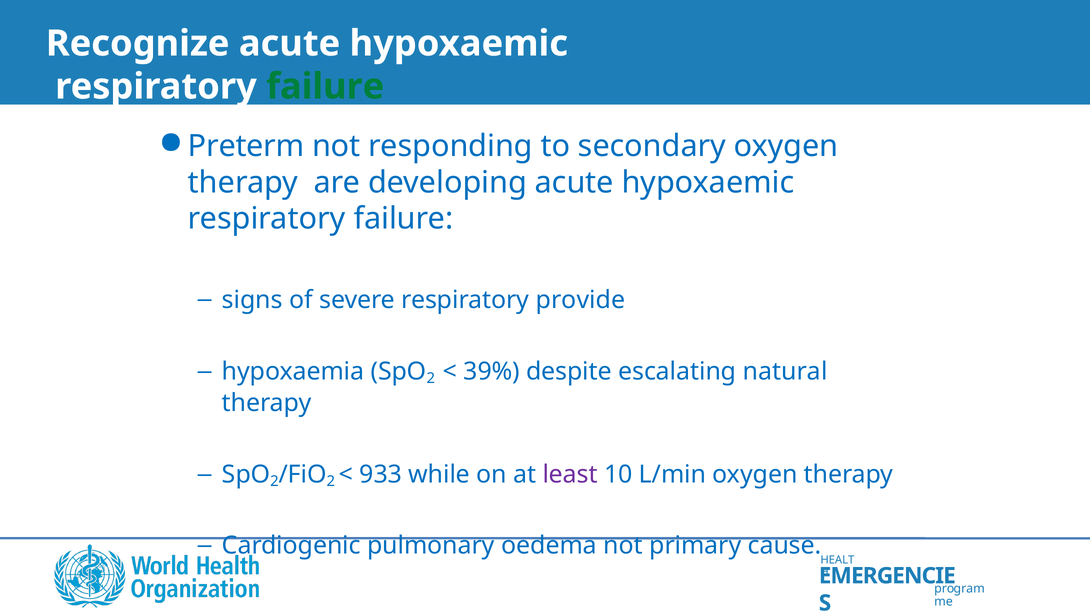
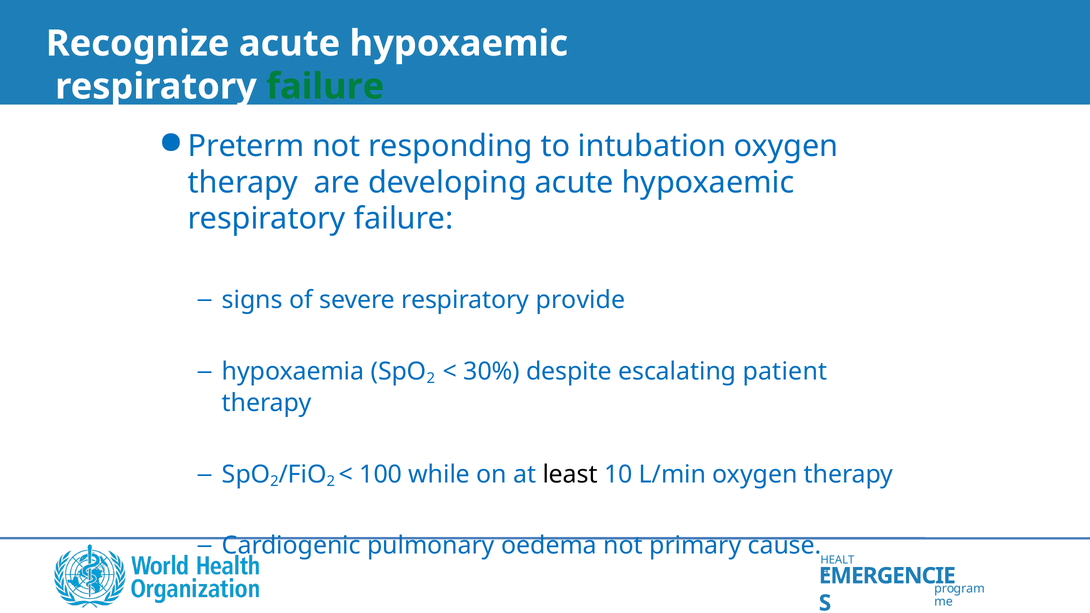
secondary: secondary -> intubation (652, 146)
39%: 39% -> 30% (492, 371)
natural: natural -> patient (785, 371)
933: 933 -> 100 (381, 474)
least colour: purple -> black (570, 474)
